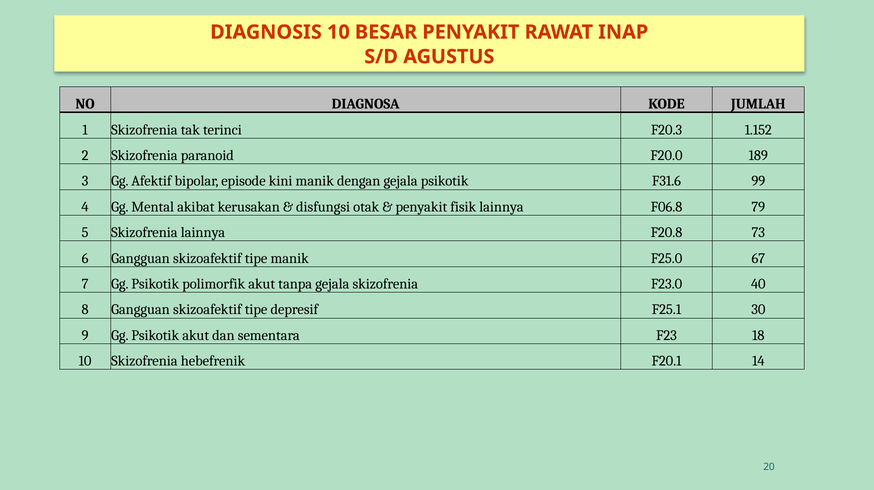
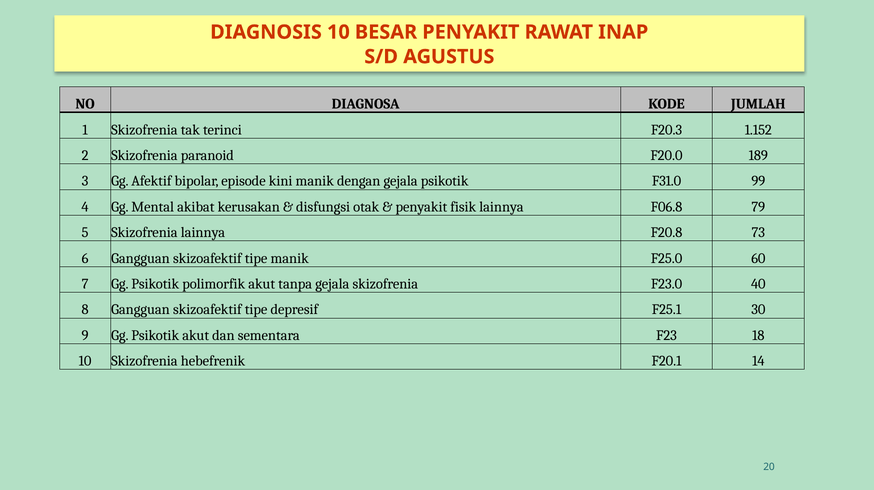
F31.6: F31.6 -> F31.0 (667, 181)
67: 67 -> 60 (758, 258)
